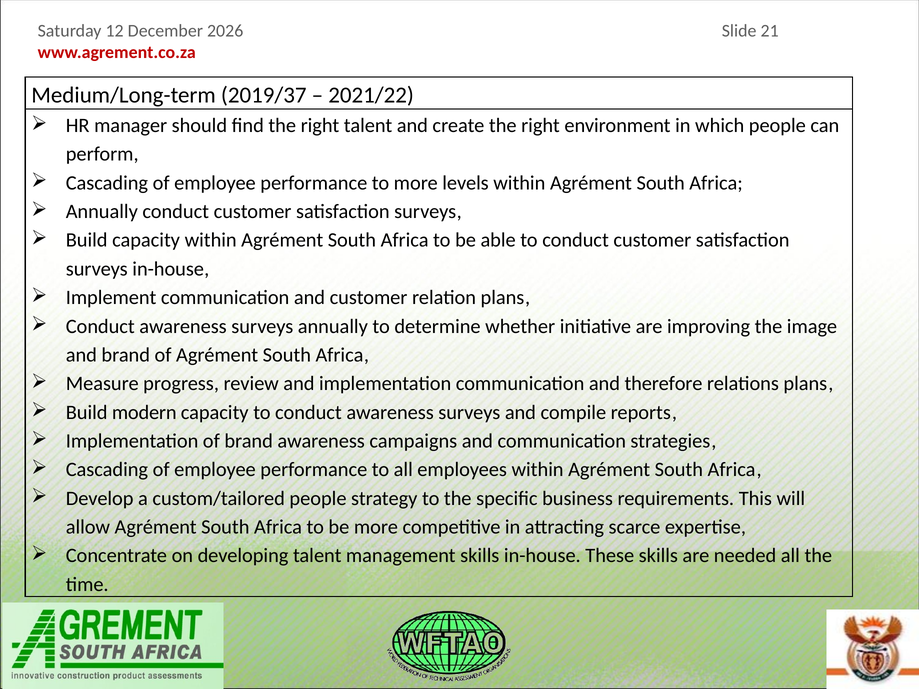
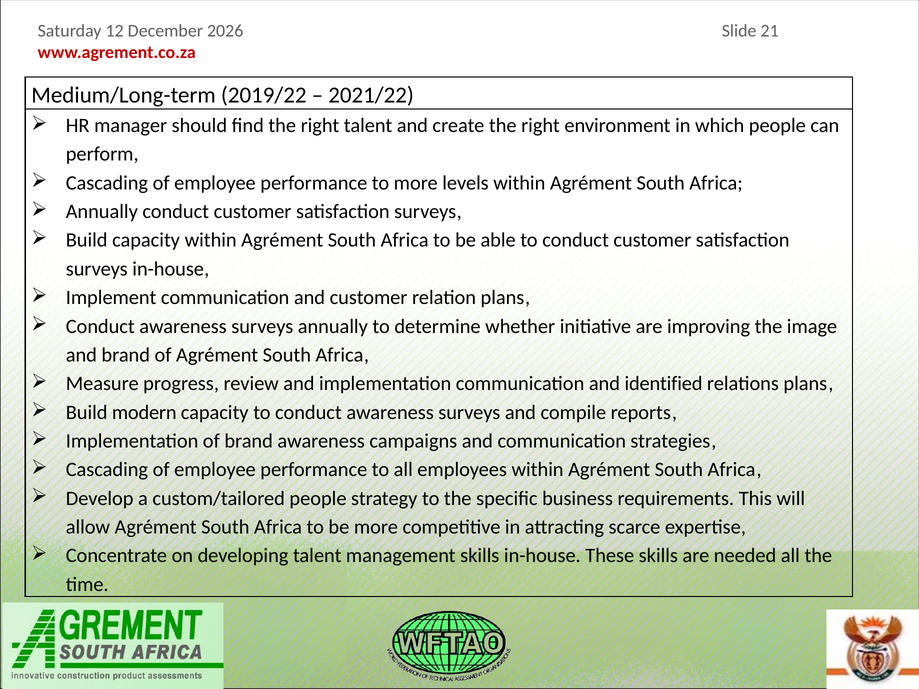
2019/37: 2019/37 -> 2019/22 (264, 95)
therefore: therefore -> identified (664, 384)
